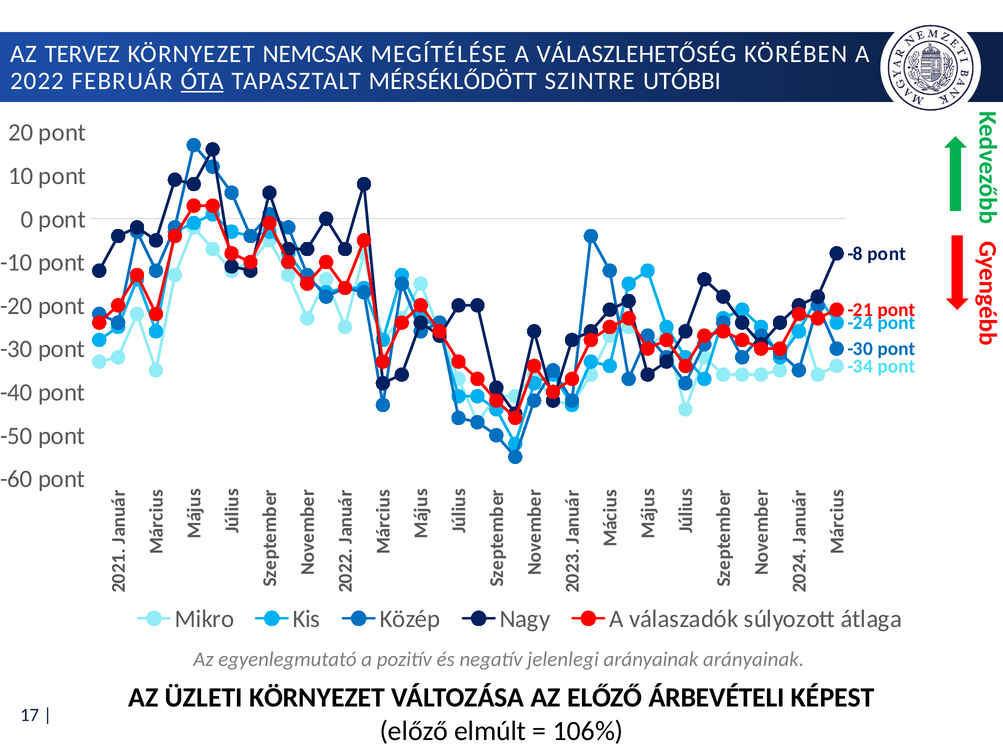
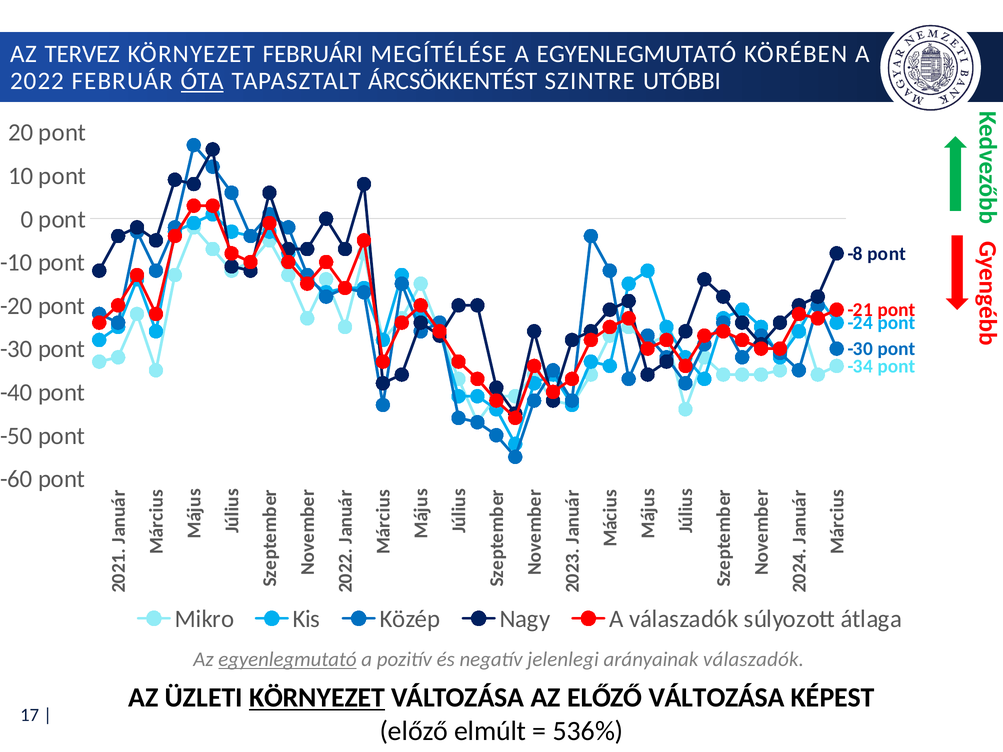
NEMCSAK: NEMCSAK -> FEBRUÁRI (313, 54)
A VÁLASZLEHETŐSÉG: VÁLASZLEHETŐSÉG -> EGYENLEGMUTATÓ (637, 54)
MÉRSÉKLŐDÖTT: MÉRSÉKLŐDÖTT -> ÁRCSÖKKENTÉST (453, 81)
egyenlegmutató underline: none -> present (287, 660)
arányainak arányainak: arányainak -> válaszadók (754, 660)
KÖRNYEZET underline: none -> present (317, 698)
ELŐZŐ ÁRBEVÉTELI: ÁRBEVÉTELI -> VÁLTOZÁSA (717, 698)
106%: 106% -> 536% (588, 731)
